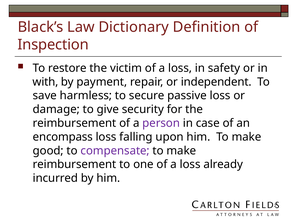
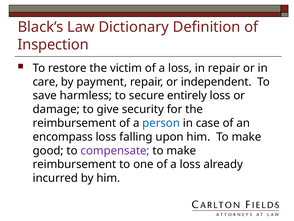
in safety: safety -> repair (224, 68)
with: with -> care (45, 82)
passive: passive -> entirely (187, 95)
person colour: purple -> blue (161, 123)
